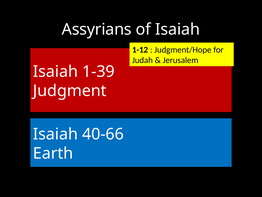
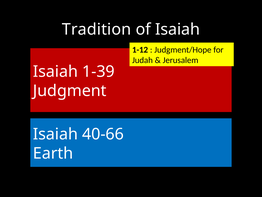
Assyrians: Assyrians -> Tradition (97, 29)
